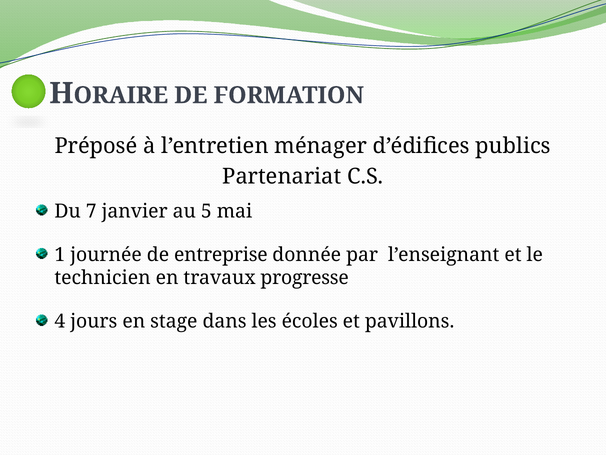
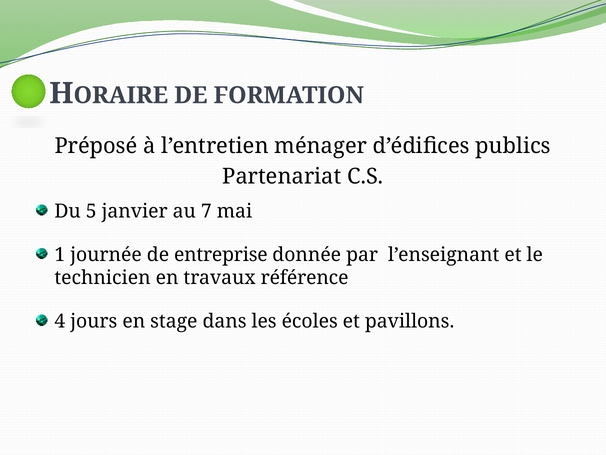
7: 7 -> 5 (91, 211)
5: 5 -> 7 (206, 211)
progresse: progresse -> référence (305, 278)
